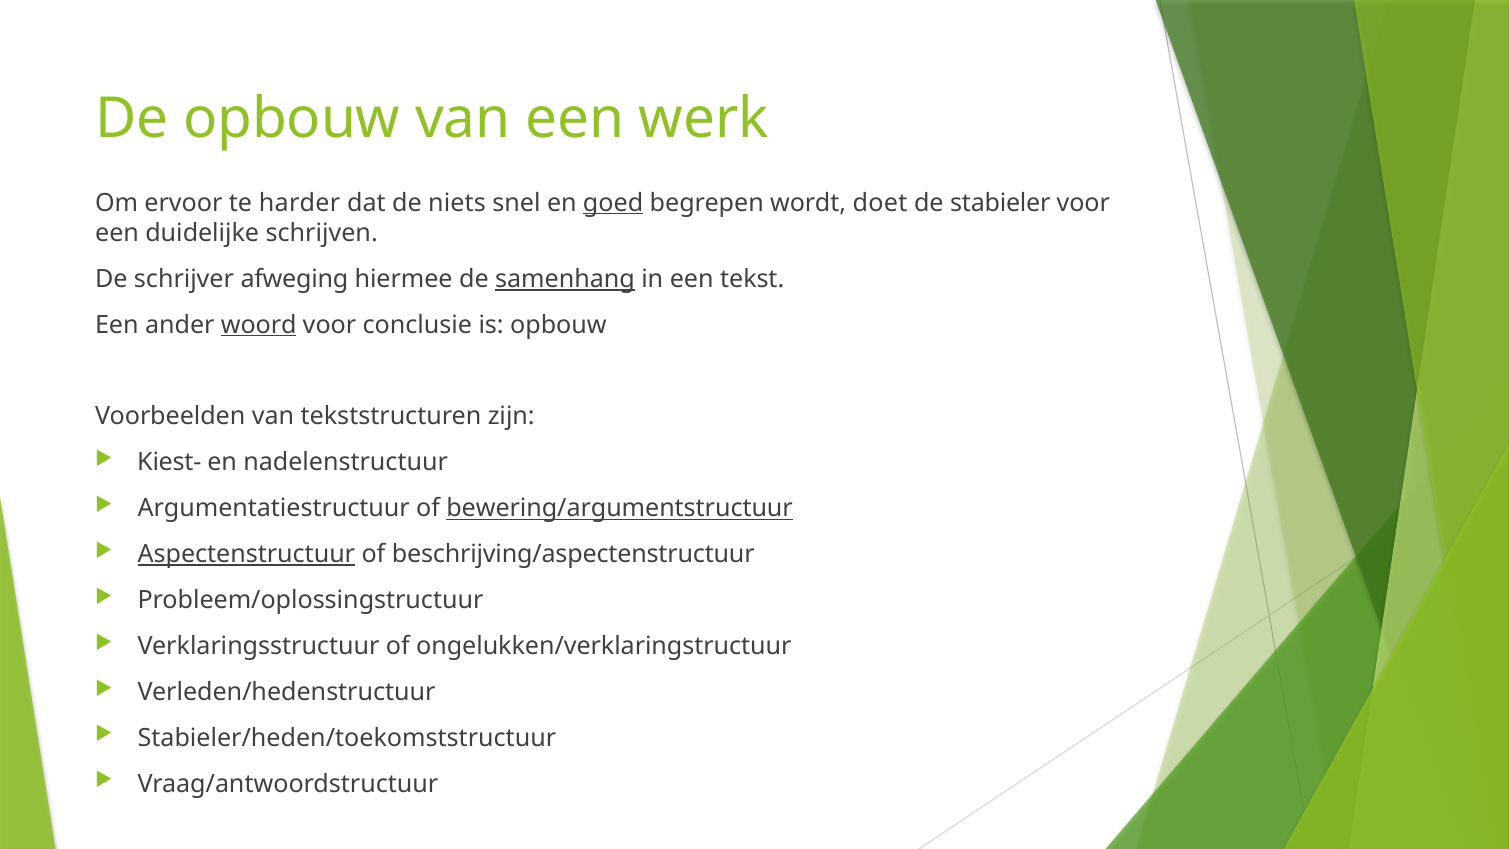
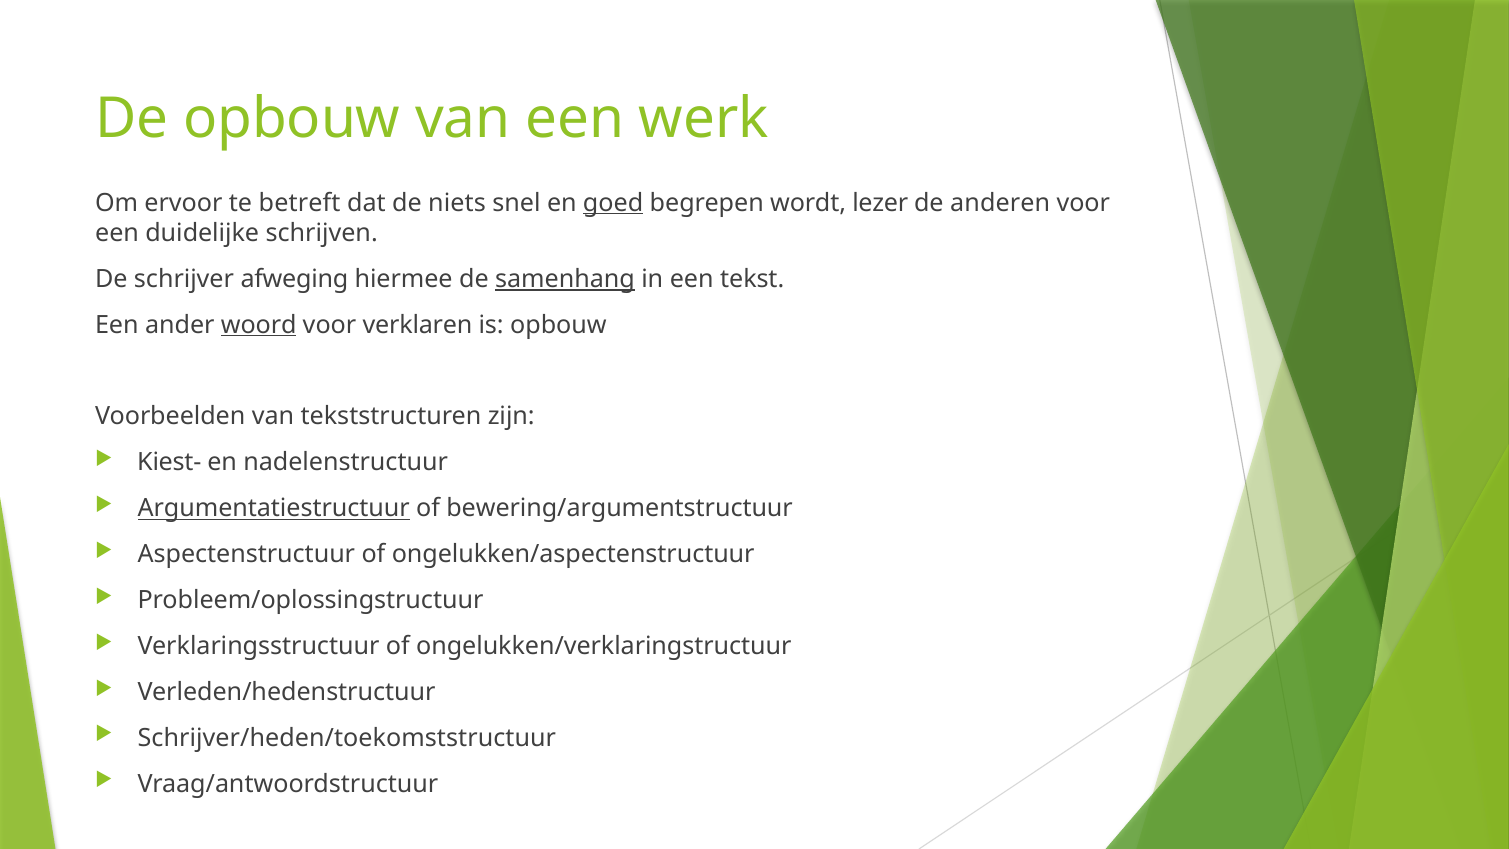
harder: harder -> betreft (300, 203)
doet: doet -> lezer (880, 203)
stabieler: stabieler -> anderen (1000, 203)
conclusie: conclusie -> verklaren (417, 325)
Argumentatiestructuur underline: none -> present (274, 508)
bewering/argumentstructuur underline: present -> none (620, 508)
Aspectenstructuur underline: present -> none (246, 554)
beschrijving/aspectenstructuur: beschrijving/aspectenstructuur -> ongelukken/aspectenstructuur (573, 554)
Stabieler/heden/toekomststructuur: Stabieler/heden/toekomststructuur -> Schrijver/heden/toekomststructuur (347, 738)
